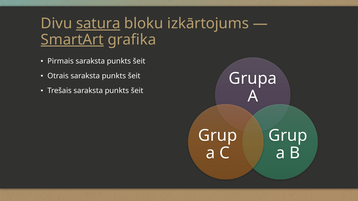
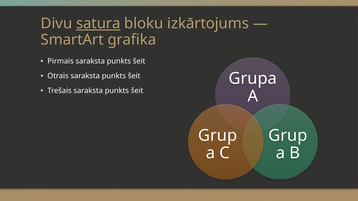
SmartArt underline: present -> none (72, 40)
